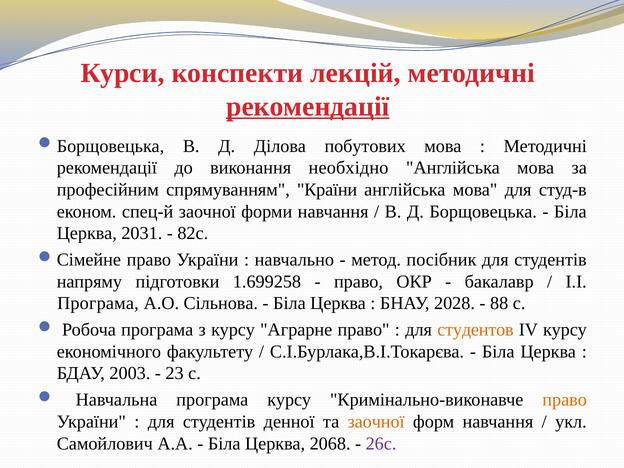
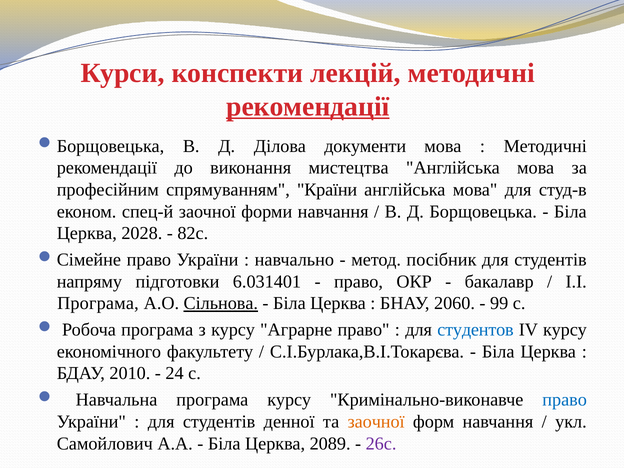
побутових: побутових -> документи (365, 146)
необхідно: необхідно -> мистецтва (349, 168)
2031: 2031 -> 2028 (142, 233)
1.699258: 1.699258 -> 6.031401 (267, 282)
Сільнова underline: none -> present (221, 303)
2028: 2028 -> 2060 (455, 303)
88: 88 -> 99 (499, 303)
студентов colour: orange -> blue (476, 330)
2003: 2003 -> 2010 (130, 373)
23: 23 -> 24 (175, 373)
право colour: orange -> blue (565, 400)
2068: 2068 -> 2089 (330, 443)
